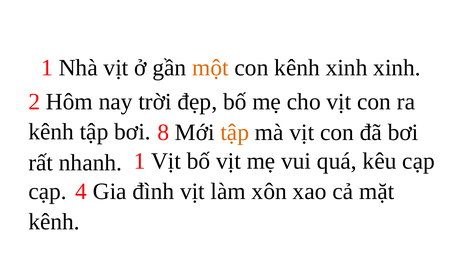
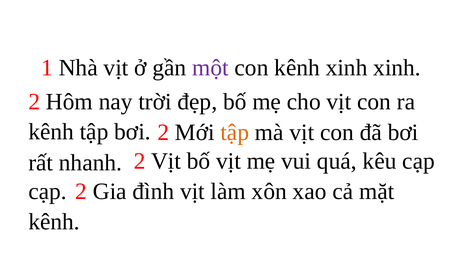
một colour: orange -> purple (210, 68)
bơi 8: 8 -> 2 (163, 132)
nhanh 1: 1 -> 2 (140, 161)
cạp 4: 4 -> 2 (81, 191)
